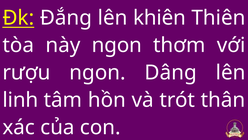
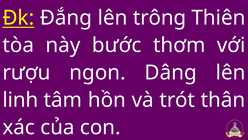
khiên: khiên -> trông (160, 18)
này ngon: ngon -> bước (117, 45)
